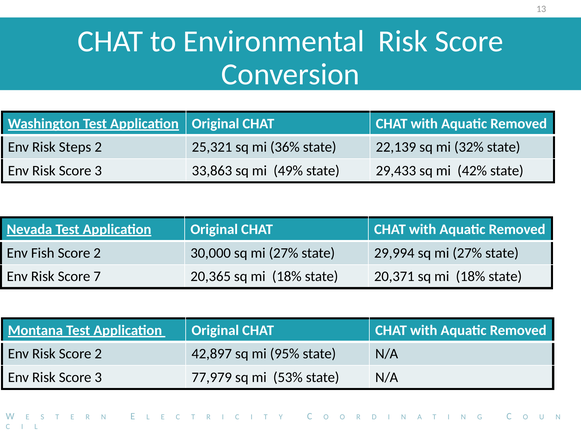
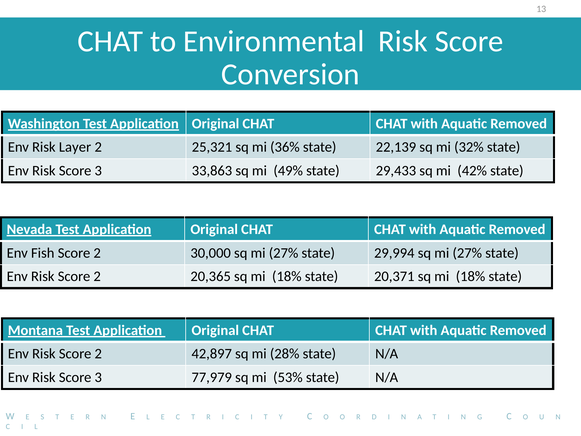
Steps: Steps -> Layer (75, 147)
7: 7 -> 2 (97, 276)
95%: 95% -> 28% (285, 354)
